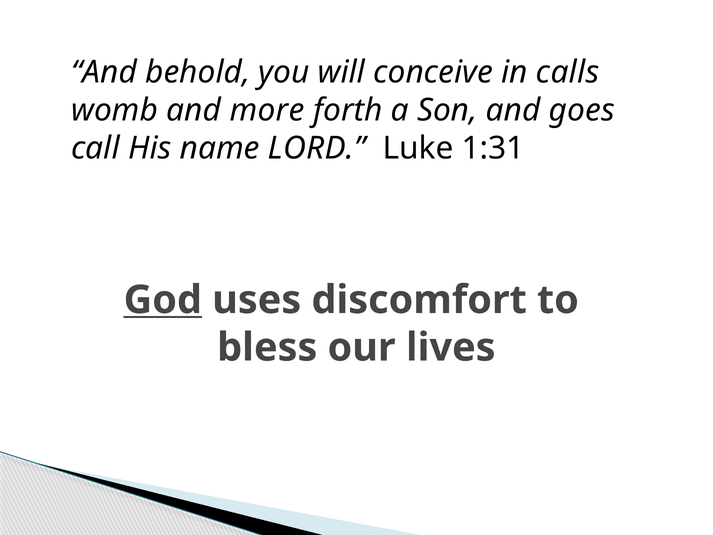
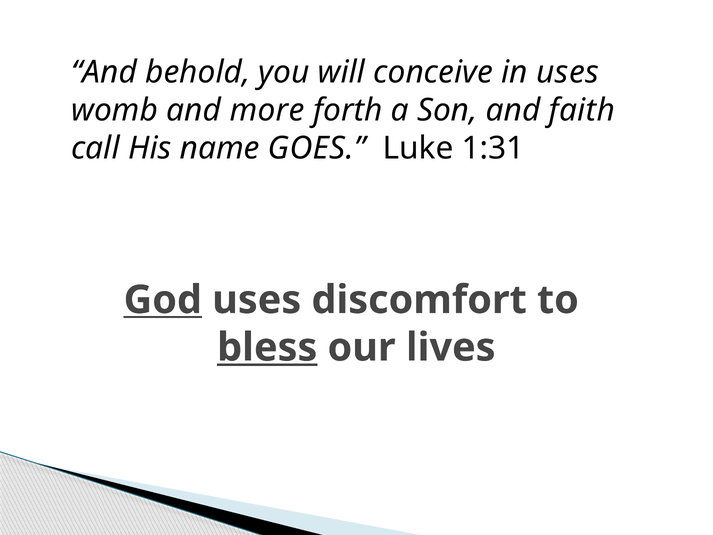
in calls: calls -> uses (568, 72)
goes: goes -> faith (582, 110)
LORD: LORD -> GOES (317, 148)
bless underline: none -> present (267, 347)
